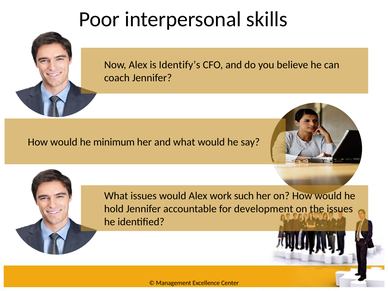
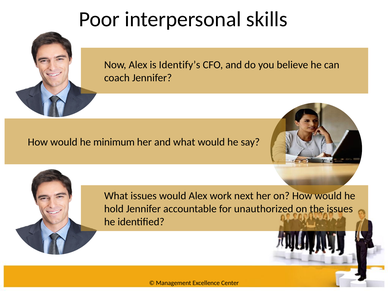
such: such -> next (244, 196)
development: development -> unauthorized (264, 209)
